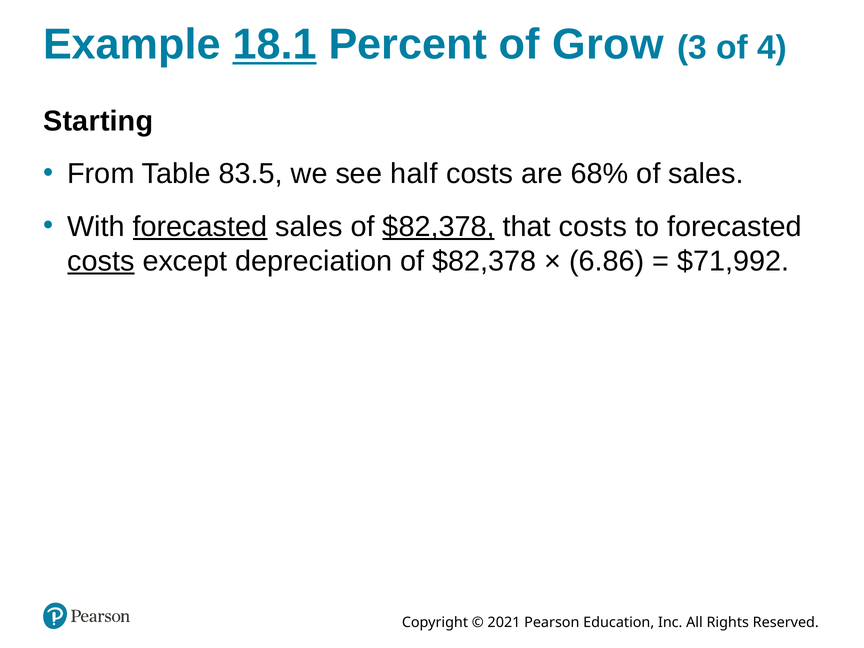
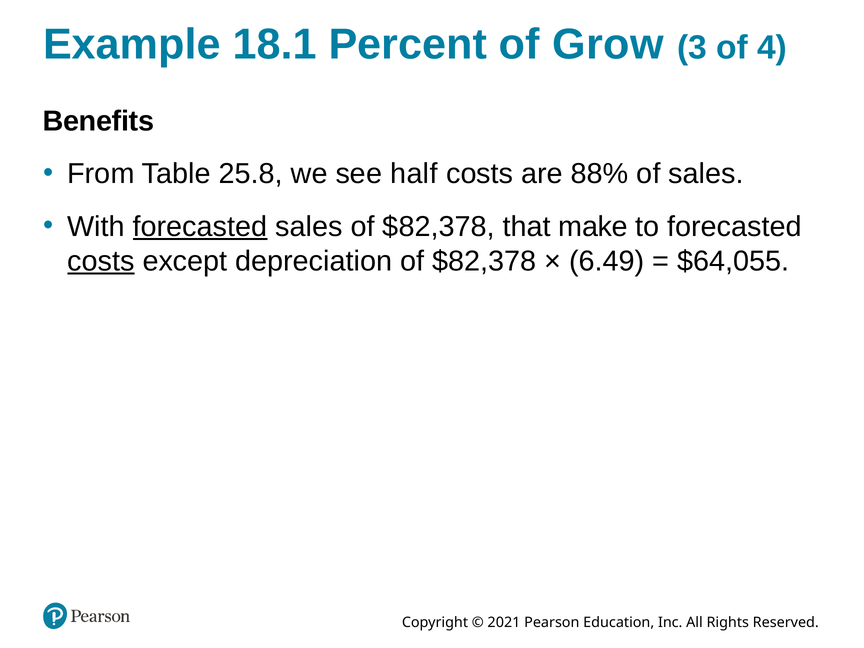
18.1 underline: present -> none (275, 45)
Starting: Starting -> Benefits (99, 121)
83.5: 83.5 -> 25.8 (251, 174)
68%: 68% -> 88% (600, 174)
$82,378 underline: present -> none (439, 227)
that costs: costs -> make (593, 227)
6.86: 6.86 -> 6.49 (607, 261)
$71,992: $71,992 -> $64,055 (733, 261)
